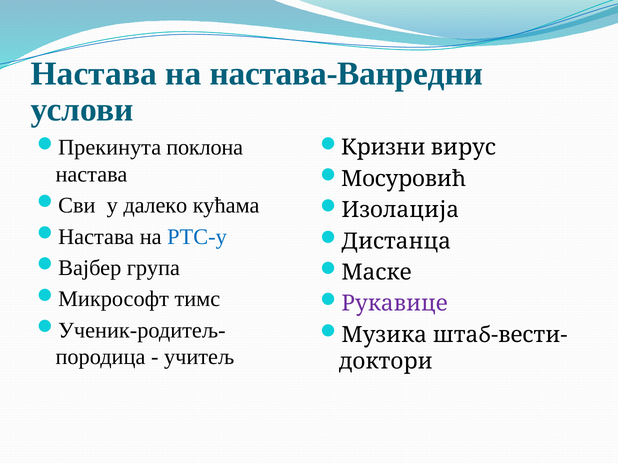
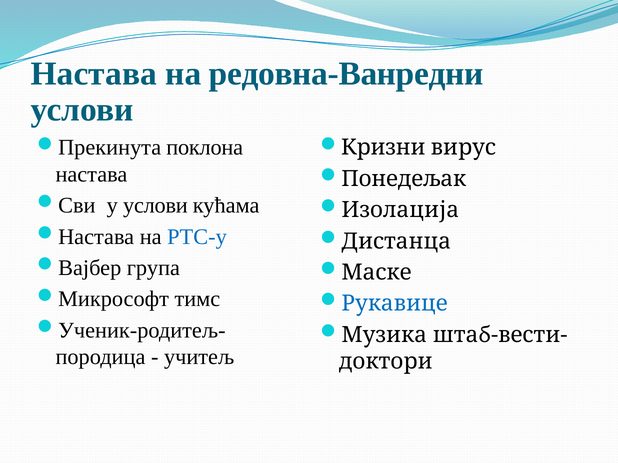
настава-Ванредни: настава-Ванредни -> редовна-Ванредни (346, 74)
Мосуровић: Мосуровић -> Понедељак (404, 179)
у далеко: далеко -> услови (155, 206)
Рукавице colour: purple -> blue (395, 304)
